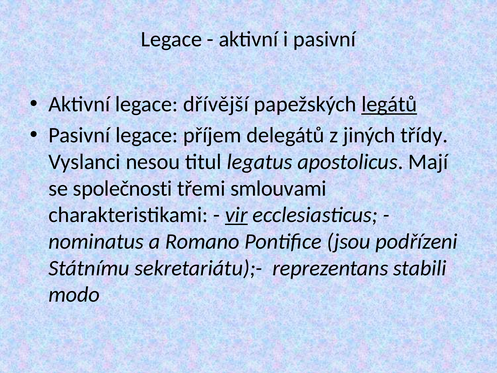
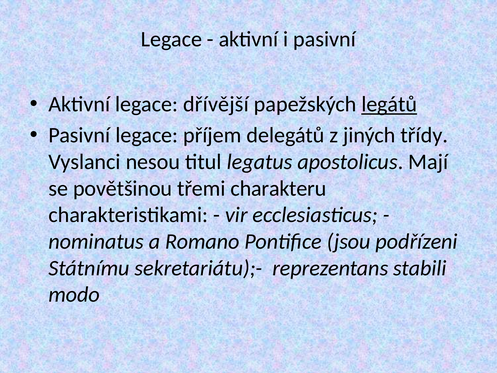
společnosti: společnosti -> povětšinou (123, 188)
smlouvami: smlouvami -> charakteru (279, 188)
vir underline: present -> none (236, 215)
